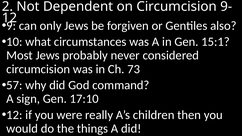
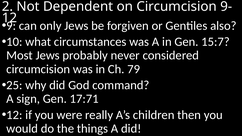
15:1: 15:1 -> 15:7 (216, 42)
73: 73 -> 79 (134, 69)
57: 57 -> 25 (14, 85)
17:10: 17:10 -> 17:71 (84, 99)
